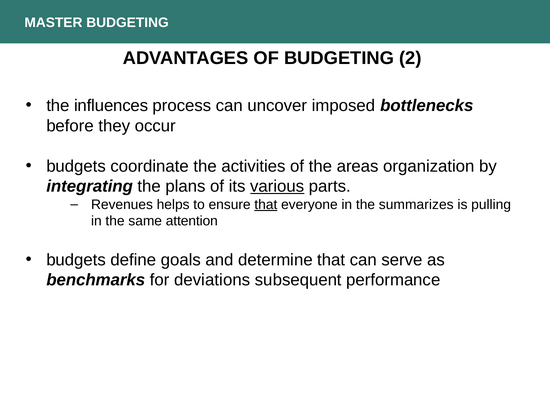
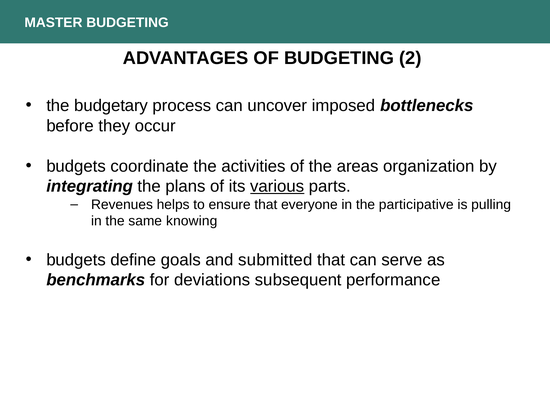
influences: influences -> budgetary (111, 106)
that underline: present -> none (266, 204)
summarizes: summarizes -> participative (416, 204)
attention: attention -> knowing (192, 221)
determine: determine -> submitted (275, 260)
